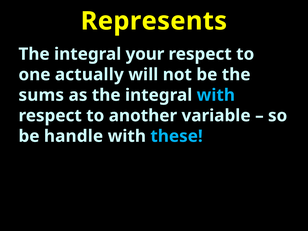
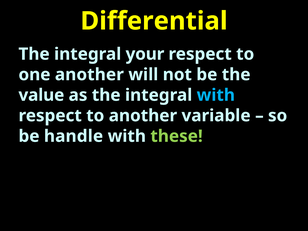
Represents: Represents -> Differential (154, 21)
one actually: actually -> another (89, 75)
sums: sums -> value (41, 95)
these colour: light blue -> light green (177, 136)
